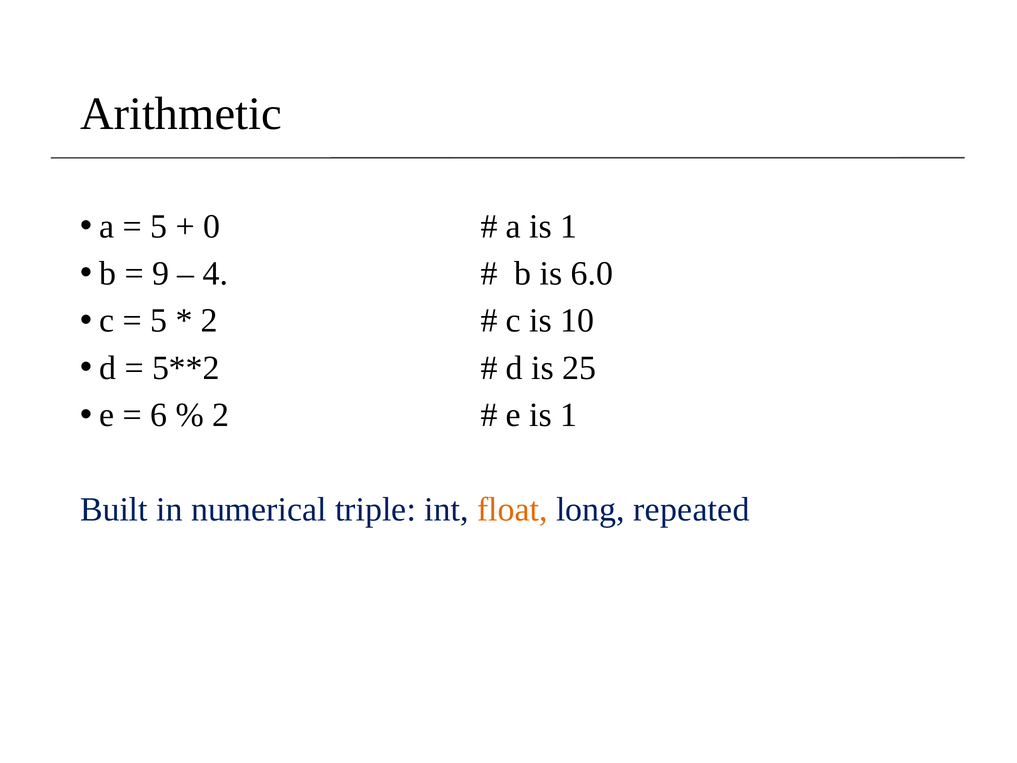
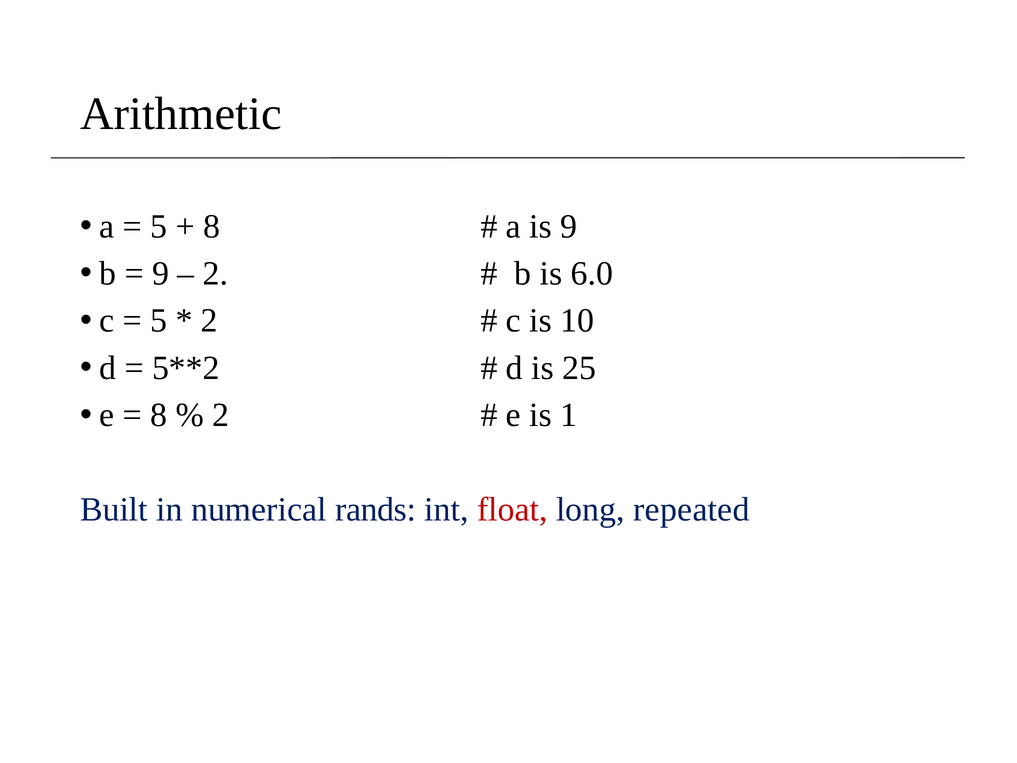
0: 0 -> 8 (212, 226)
a is 1: 1 -> 9 (569, 226)
4: 4 -> 2 (216, 273)
6: 6 -> 8 (159, 415)
triple: triple -> rands (376, 509)
float colour: orange -> red (512, 509)
